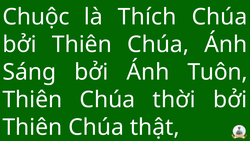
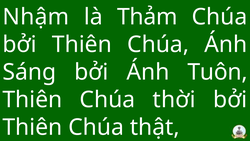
Chuộc: Chuộc -> Nhậm (36, 17)
Thích: Thích -> Thảm (147, 17)
